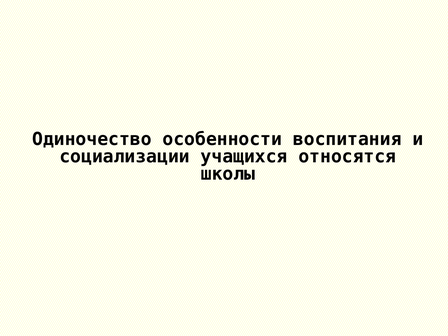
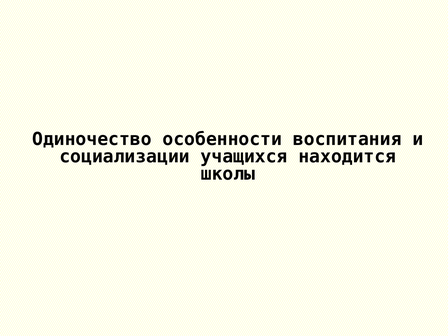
относятся: относятся -> находится (347, 157)
